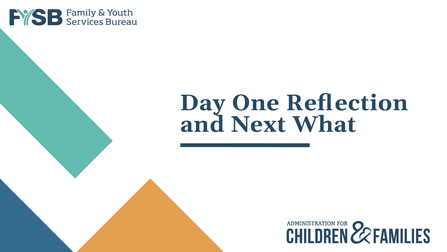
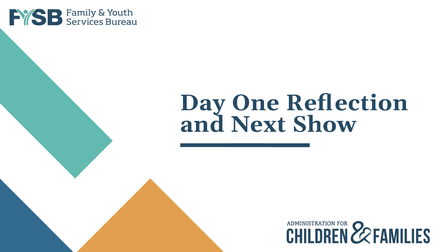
What: What -> Show (324, 124)
